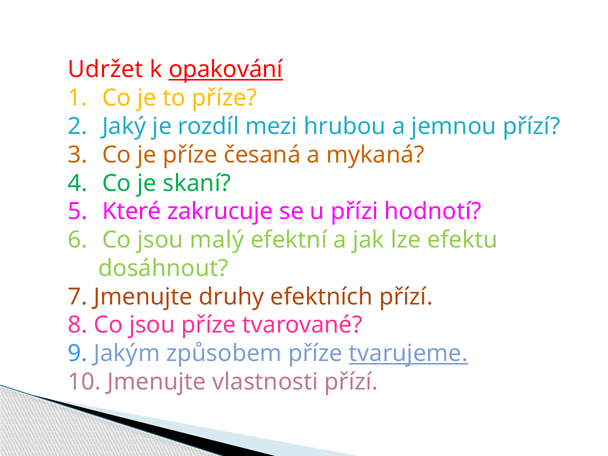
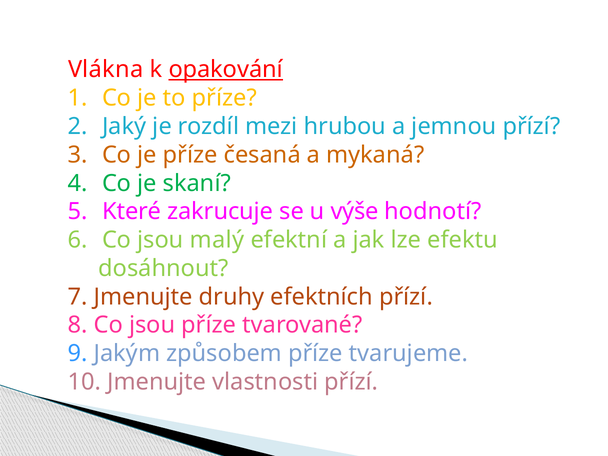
Udržet: Udržet -> Vlákna (106, 70)
přízi: přízi -> výše (355, 212)
tvarujeme underline: present -> none (409, 354)
